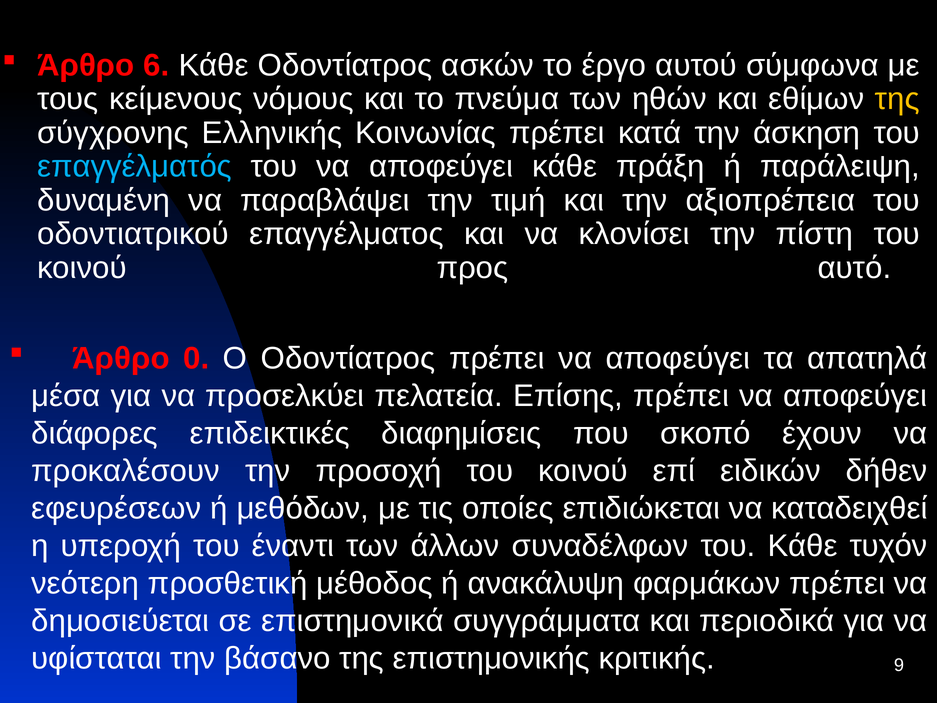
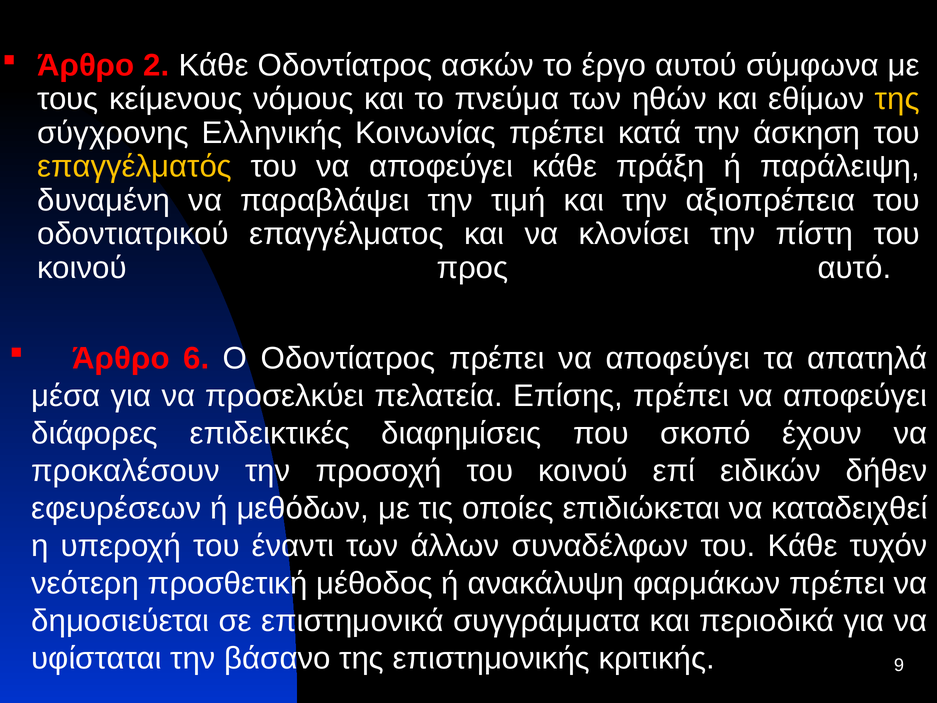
6: 6 -> 2 (156, 65)
επαγγέλματός colour: light blue -> yellow (135, 167)
0: 0 -> 6 (196, 359)
